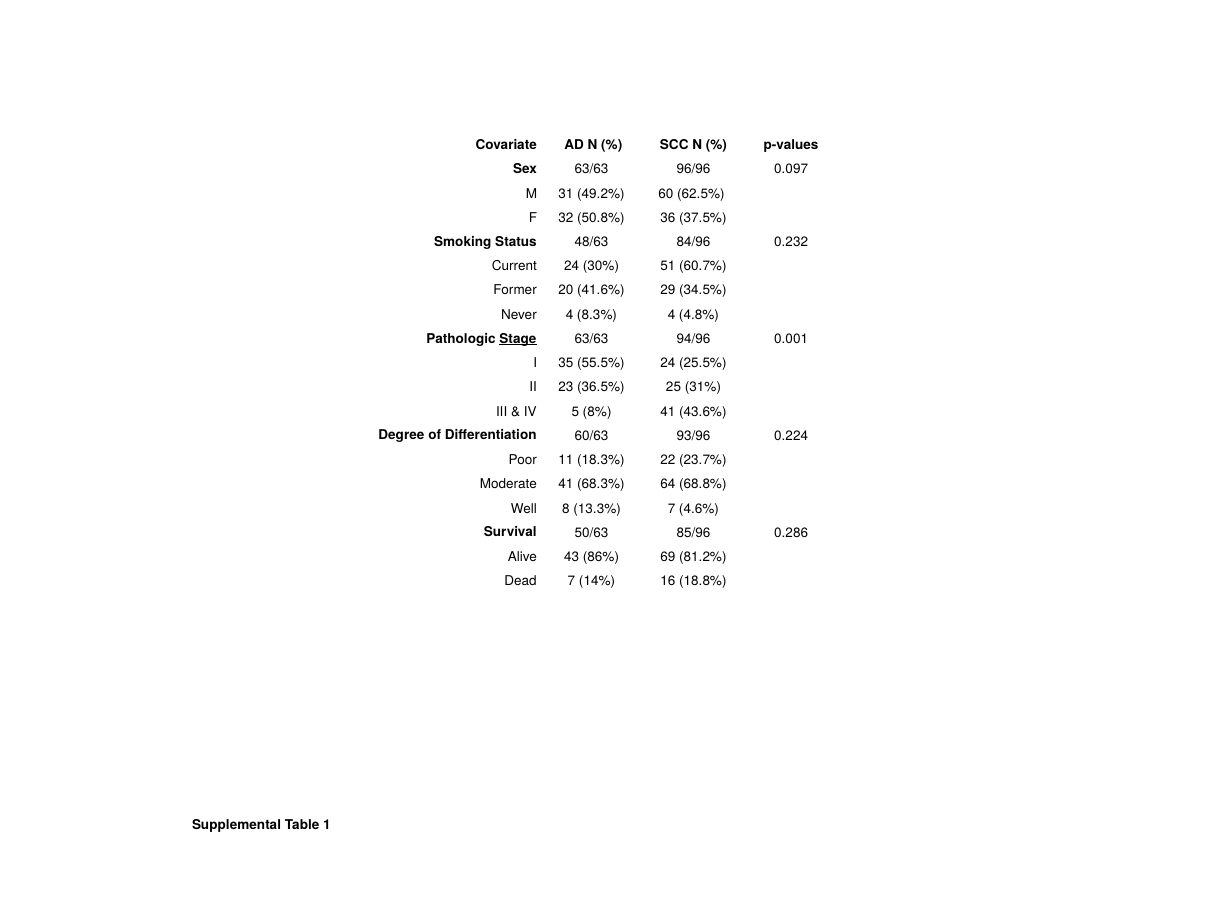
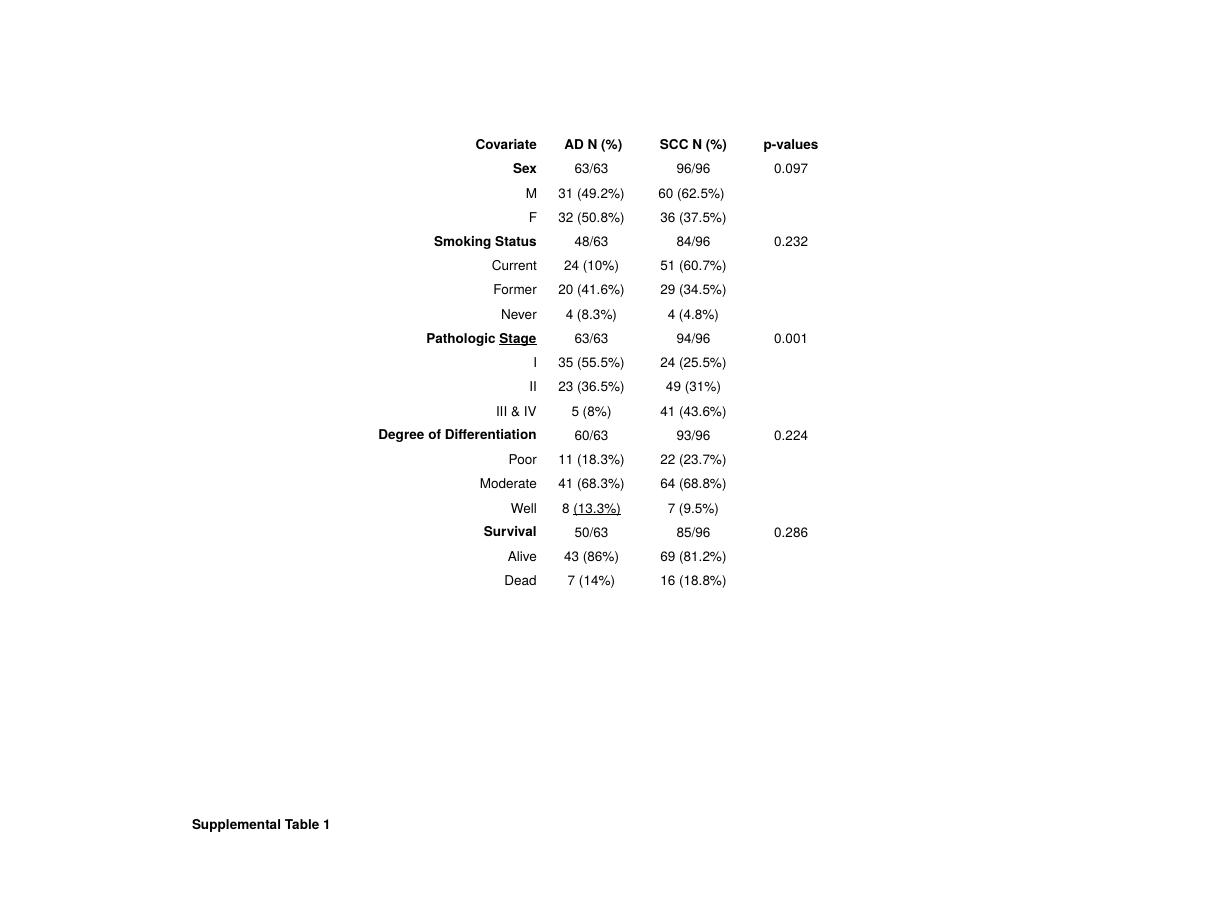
30%: 30% -> 10% (601, 266)
25: 25 -> 49 (674, 388)
13.3% underline: none -> present (597, 509)
4.6%: 4.6% -> 9.5% (699, 509)
